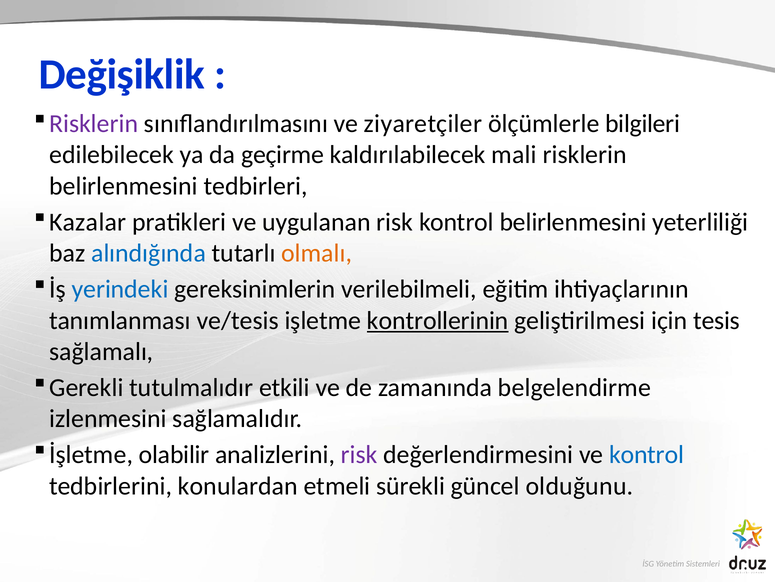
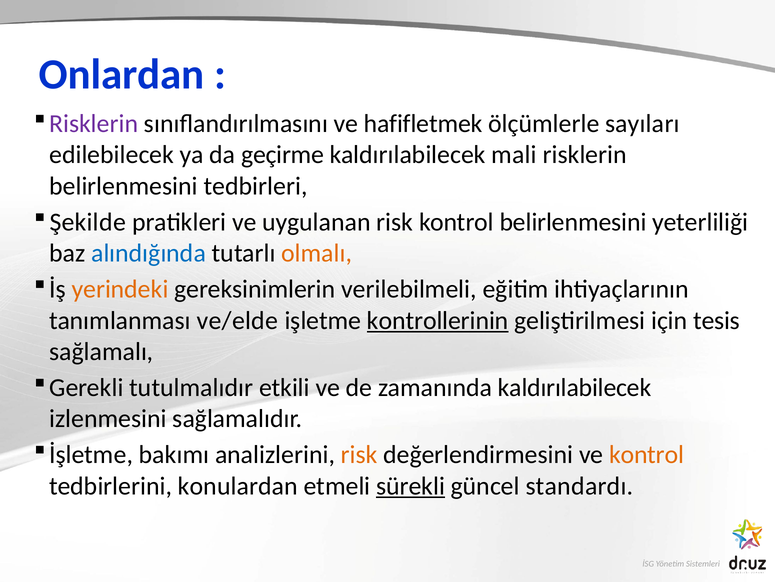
Değişiklik: Değişiklik -> Onlardan (122, 74)
ziyaretçiler: ziyaretçiler -> hafifletmek (423, 124)
bilgileri: bilgileri -> sayıları (642, 124)
Kazalar: Kazalar -> Şekilde (88, 222)
yerindeki colour: blue -> orange (120, 289)
ve/tesis: ve/tesis -> ve/elde (238, 320)
zamanında belgelendirme: belgelendirme -> kaldırılabilecek (575, 387)
olabilir: olabilir -> bakımı (174, 454)
risk colour: purple -> orange (359, 454)
kontrol colour: blue -> orange (647, 454)
sürekli underline: none -> present (411, 485)
olduğunu: olduğunu -> standardı (579, 485)
